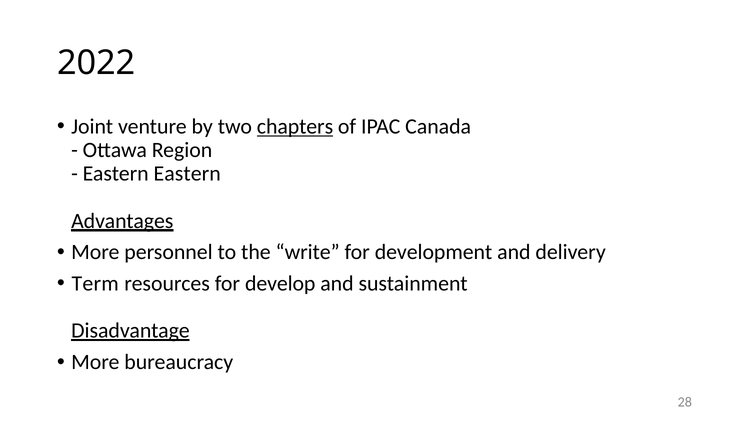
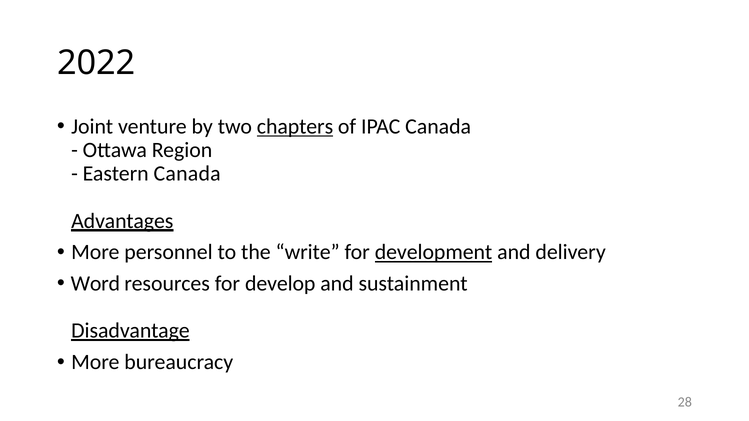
Eastern Eastern: Eastern -> Canada (187, 174)
development underline: none -> present (434, 252)
Term: Term -> Word (95, 284)
